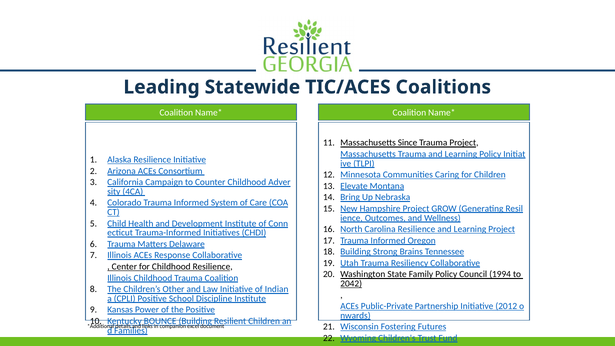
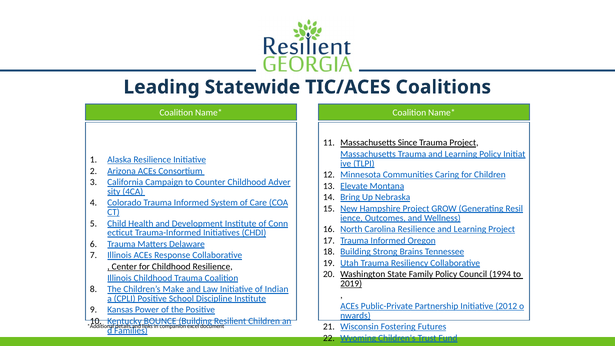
2042: 2042 -> 2019 (351, 284)
Other: Other -> Make (173, 289)
